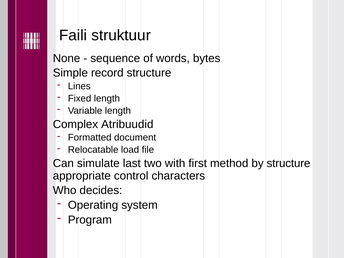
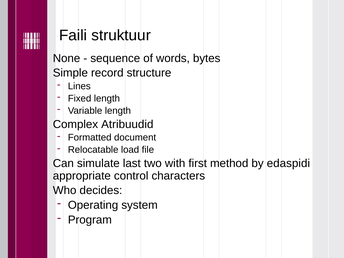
by structure: structure -> edaspidi (288, 163)
